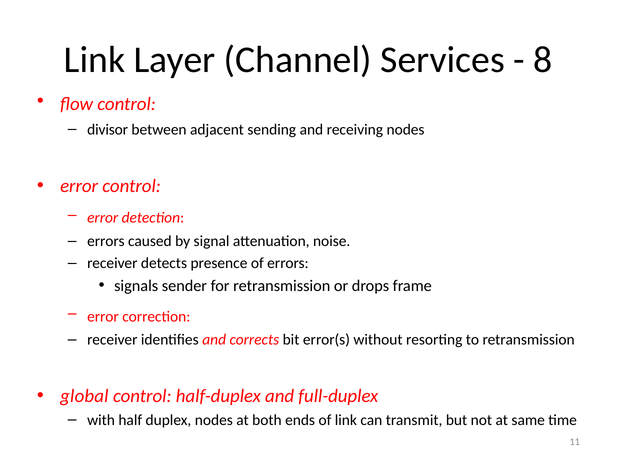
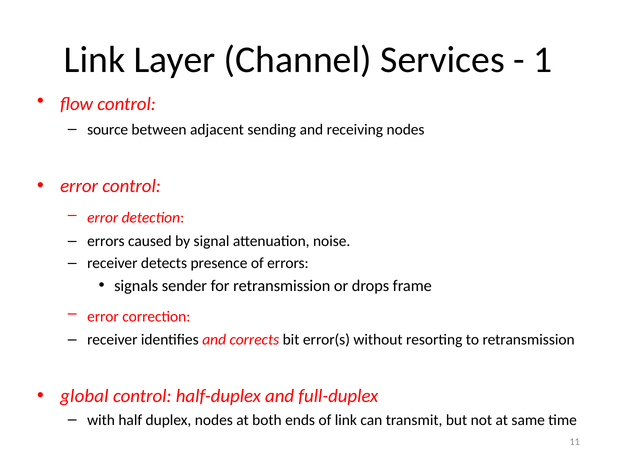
8: 8 -> 1 (543, 60)
divisor: divisor -> source (108, 129)
